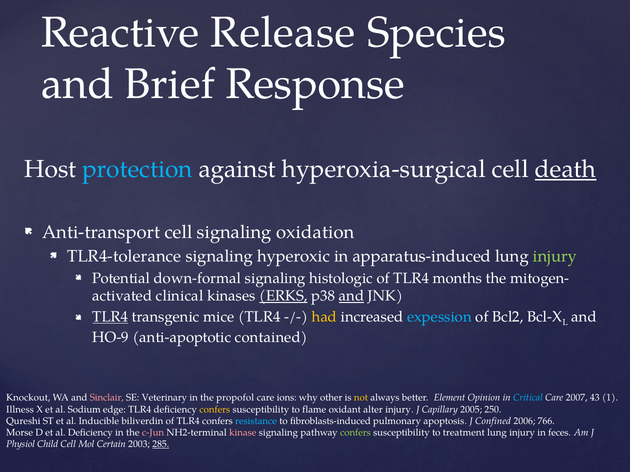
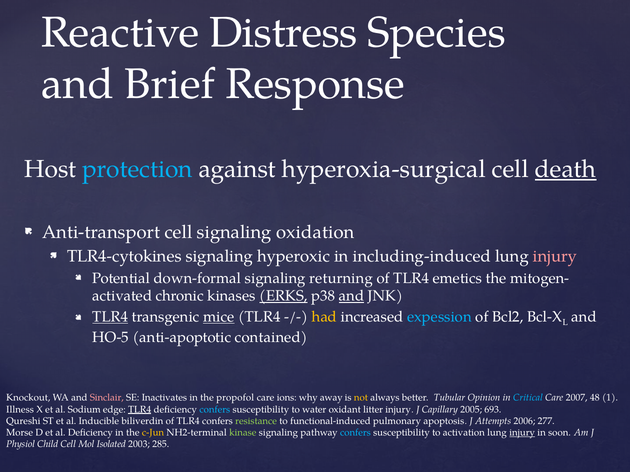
Release: Release -> Distress (283, 33)
TLR4-tolerance: TLR4-tolerance -> TLR4-cytokines (124, 257)
apparatus-induced: apparatus-induced -> including-induced (422, 257)
injury colour: light green -> pink (555, 257)
histologic: histologic -> returning (341, 278)
months: months -> emetics (457, 278)
clinical: clinical -> chronic (180, 296)
mice underline: none -> present (219, 317)
HO-9: HO-9 -> HO-5 (111, 337)
Veterinary: Veterinary -> Inactivates (164, 398)
other: other -> away (331, 398)
Element: Element -> Tubular (450, 398)
43: 43 -> 48 (595, 398)
TLR4 underline: none -> present (140, 410)
confers colour: yellow -> light blue (215, 410)
flame: flame -> water (314, 410)
alter: alter -> litter (373, 410)
250: 250 -> 693 (493, 410)
resistance colour: light blue -> light green (256, 421)
fibroblasts-induced: fibroblasts-induced -> functional-induced (330, 421)
Confined: Confined -> Attempts (493, 421)
766: 766 -> 277 (546, 421)
c-Jun colour: pink -> yellow (153, 433)
kinase colour: pink -> light green (243, 433)
confers colour: light green -> light blue (355, 433)
treatment: treatment -> activation (464, 433)
injury underline: none -> present (522, 433)
feces: feces -> soon (559, 433)
Certain: Certain -> Isolated (111, 444)
285 underline: present -> none (161, 444)
